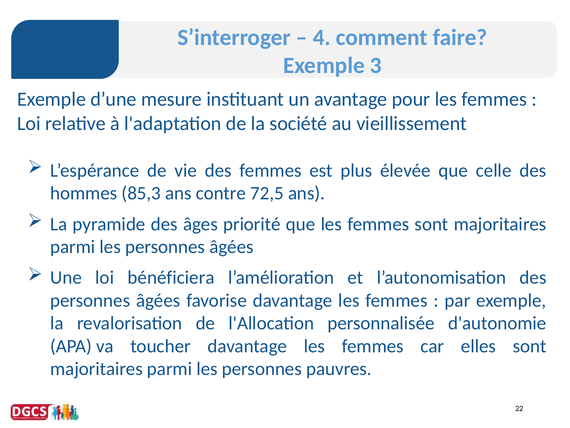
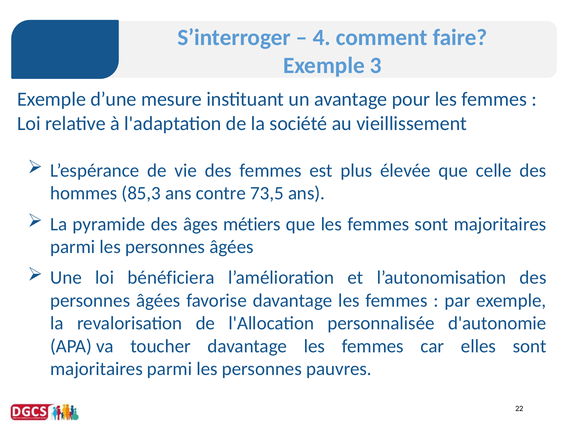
72,5: 72,5 -> 73,5 (267, 193)
priorité: priorité -> métiers (252, 224)
